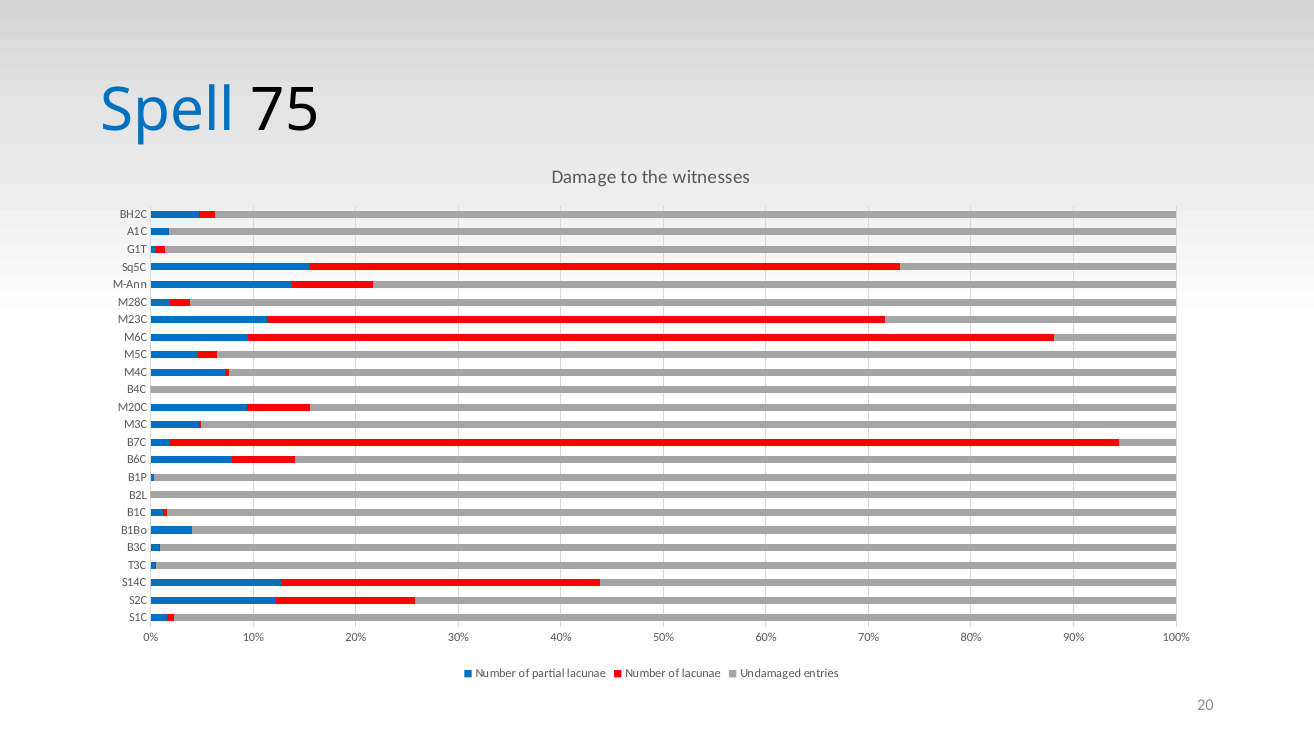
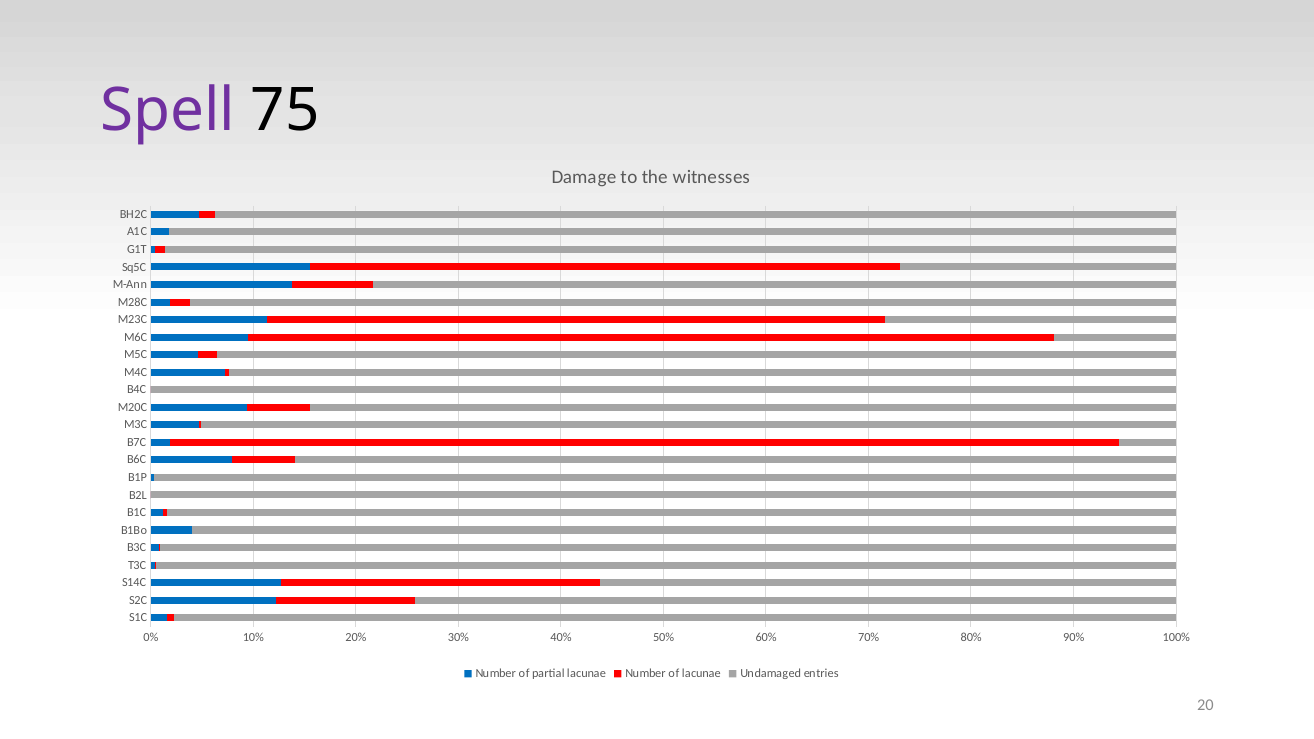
Spell colour: blue -> purple (168, 110)
